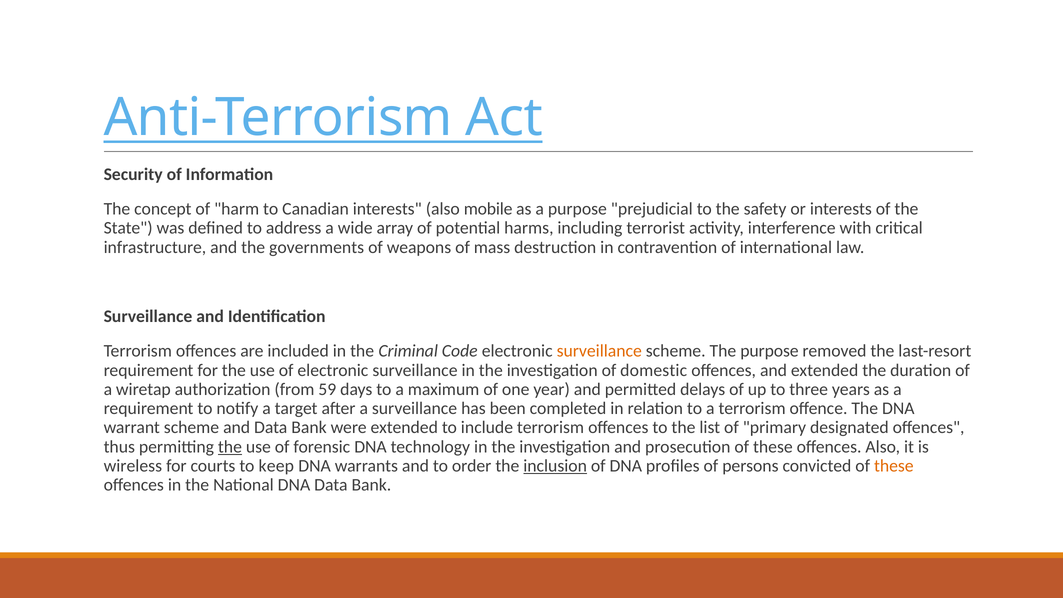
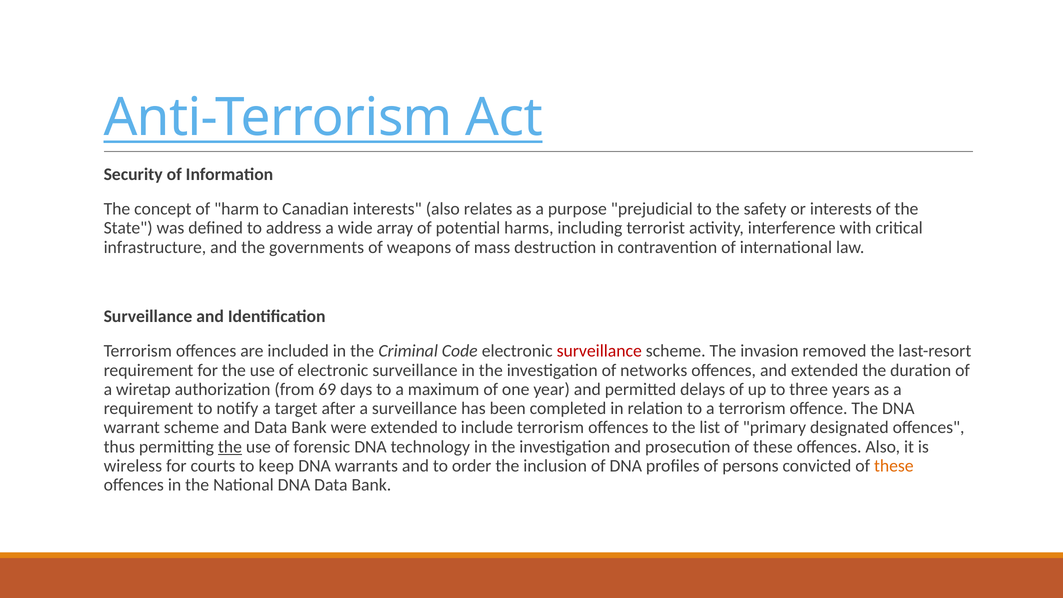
mobile: mobile -> relates (488, 209)
surveillance colour: orange -> red (599, 351)
The purpose: purpose -> invasion (769, 351)
domestic: domestic -> networks (654, 370)
59: 59 -> 69 (327, 389)
inclusion underline: present -> none (555, 466)
